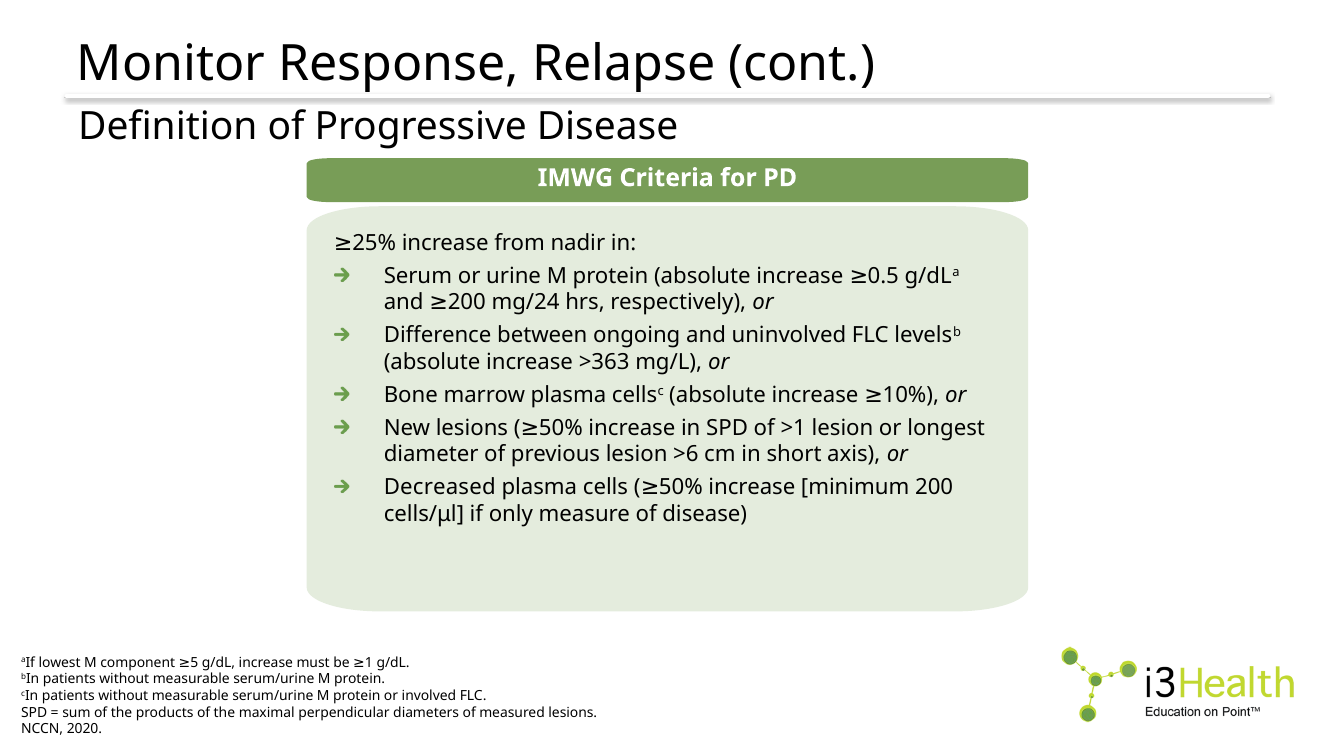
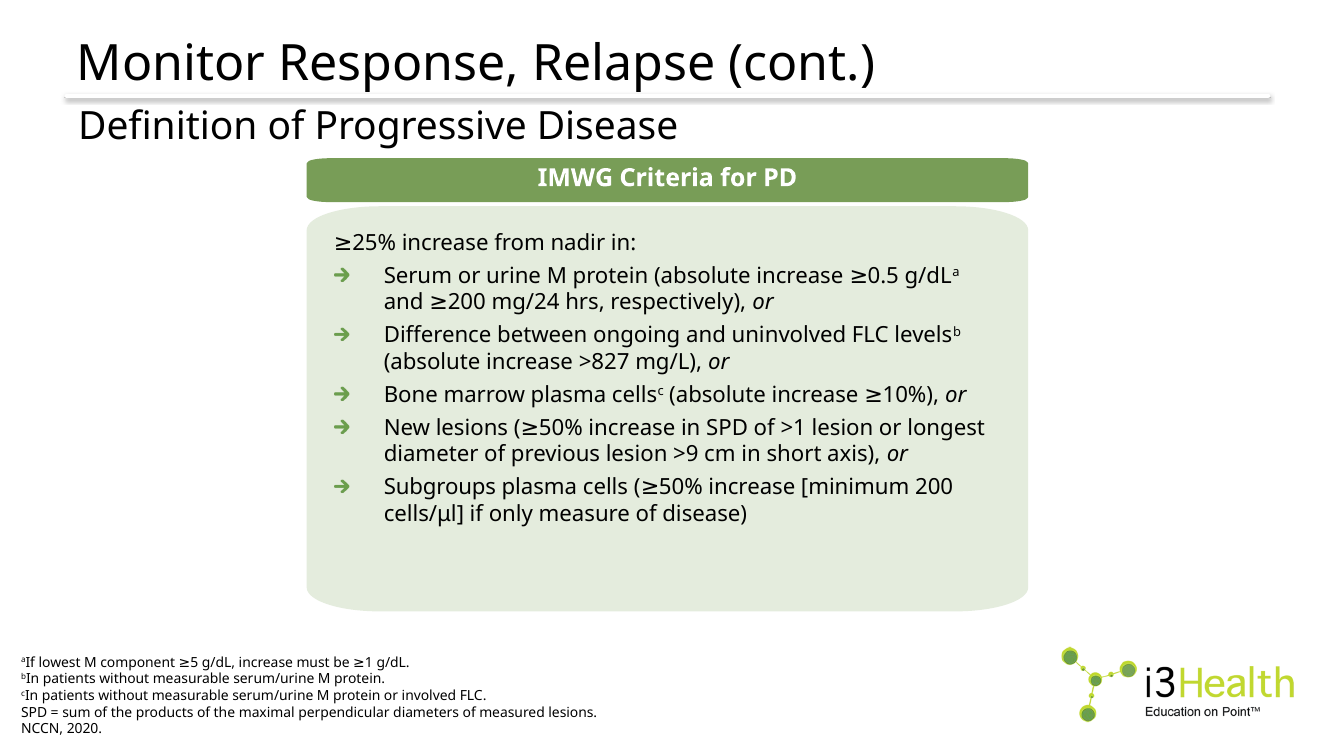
>363: >363 -> >827 (604, 362)
>6: >6 -> >9 (686, 455)
Decreased: Decreased -> Subgroups (440, 488)
